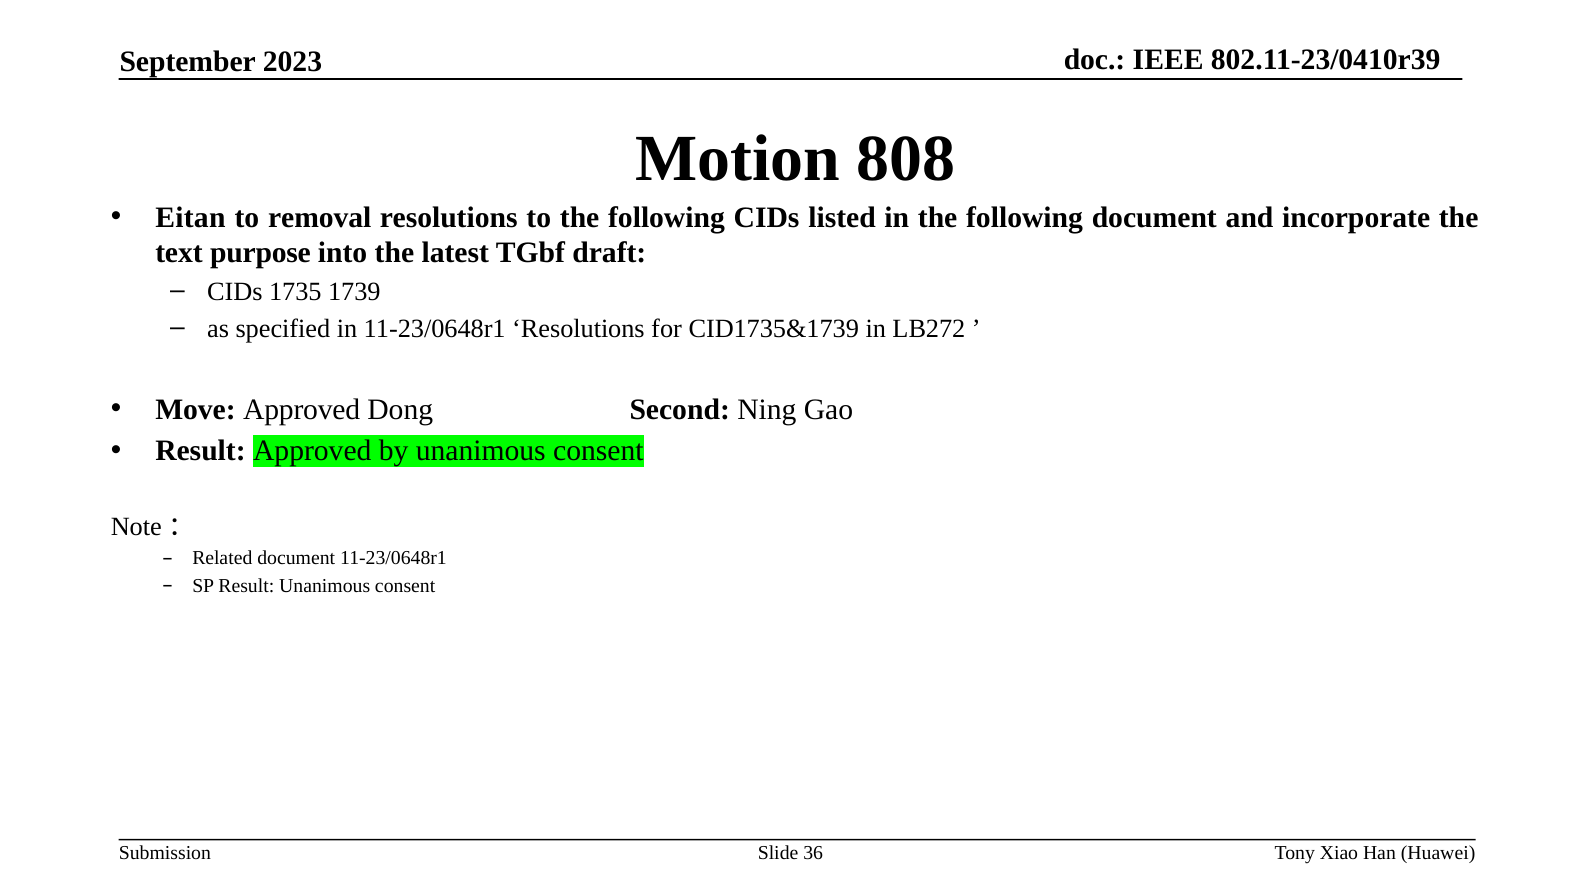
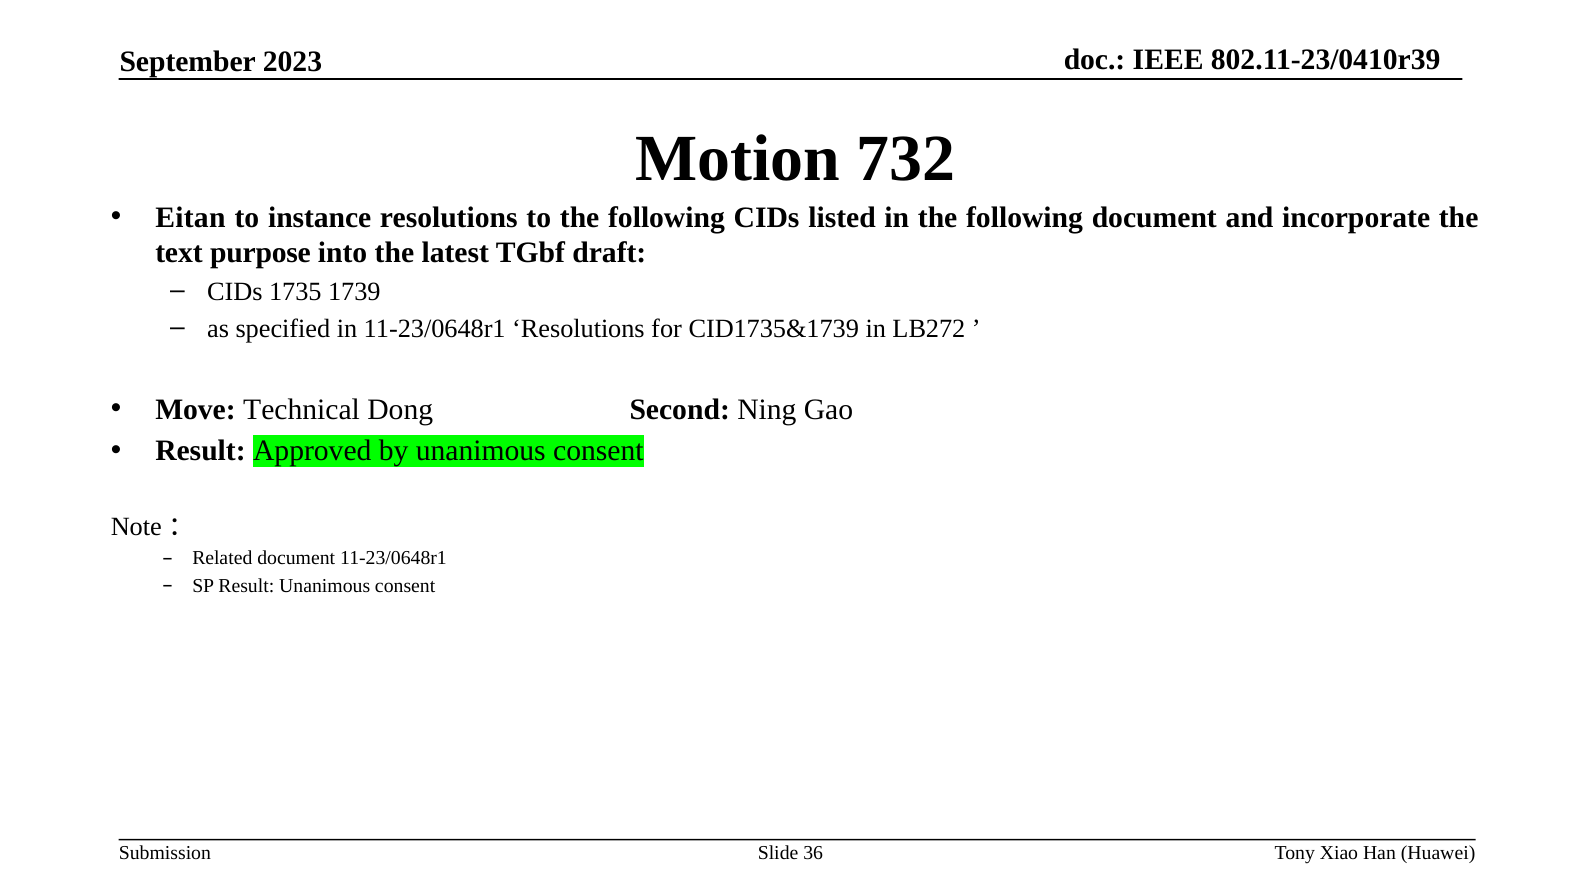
808: 808 -> 732 (906, 159)
removal: removal -> instance (320, 218)
Move Approved: Approved -> Technical (302, 410)
